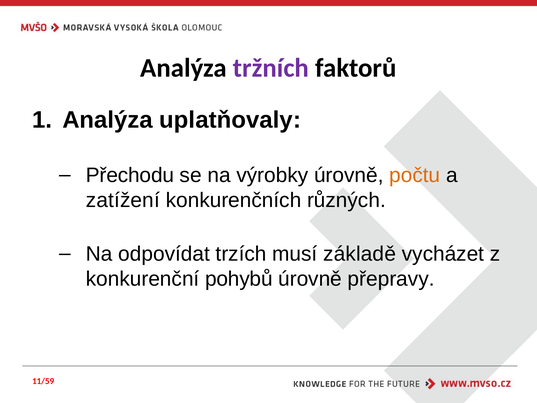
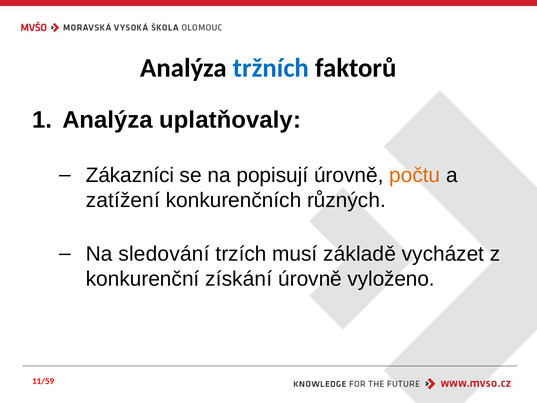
tržních colour: purple -> blue (271, 68)
Přechodu: Přechodu -> Zákazníci (130, 175)
výrobky: výrobky -> popisují (272, 175)
odpovídat: odpovídat -> sledování (164, 254)
pohybů: pohybů -> získání (239, 279)
přepravy: přepravy -> vyloženo (391, 279)
